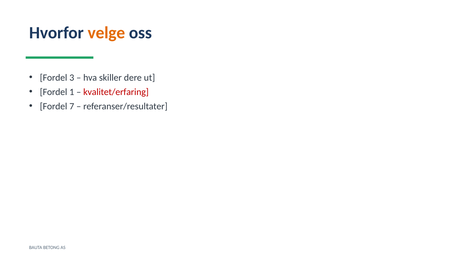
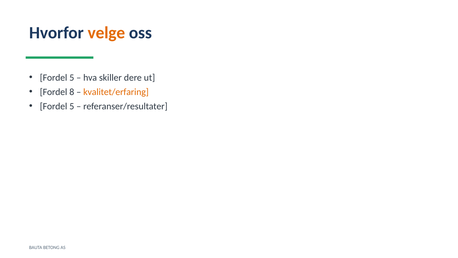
3: 3 -> 5 (72, 78)
1: 1 -> 8 (72, 92)
kvalitet/erfaring colour: red -> orange (116, 92)
7: 7 -> 5 (72, 106)
